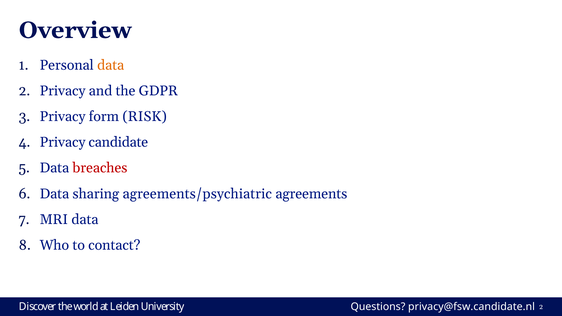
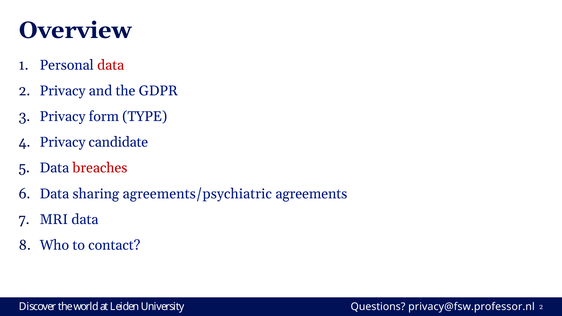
data colour: orange -> red (111, 65)
RISK: RISK -> TYPE (145, 117)
privacy@fsw.candidate.nl: privacy@fsw.candidate.nl -> privacy@fsw.professor.nl (471, 307)
